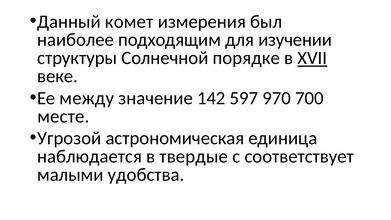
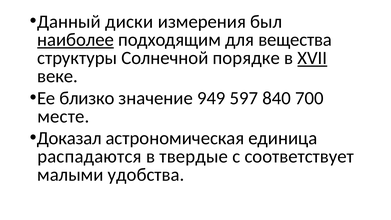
комет: комет -> диски (129, 22)
наиболее underline: none -> present (76, 40)
изучении: изучении -> вещества (295, 40)
между: между -> близко (87, 98)
142: 142 -> 949 (211, 98)
970: 970 -> 840 (277, 98)
Угрозой: Угрозой -> Доказал (69, 138)
наблюдается: наблюдается -> распадаются (89, 156)
